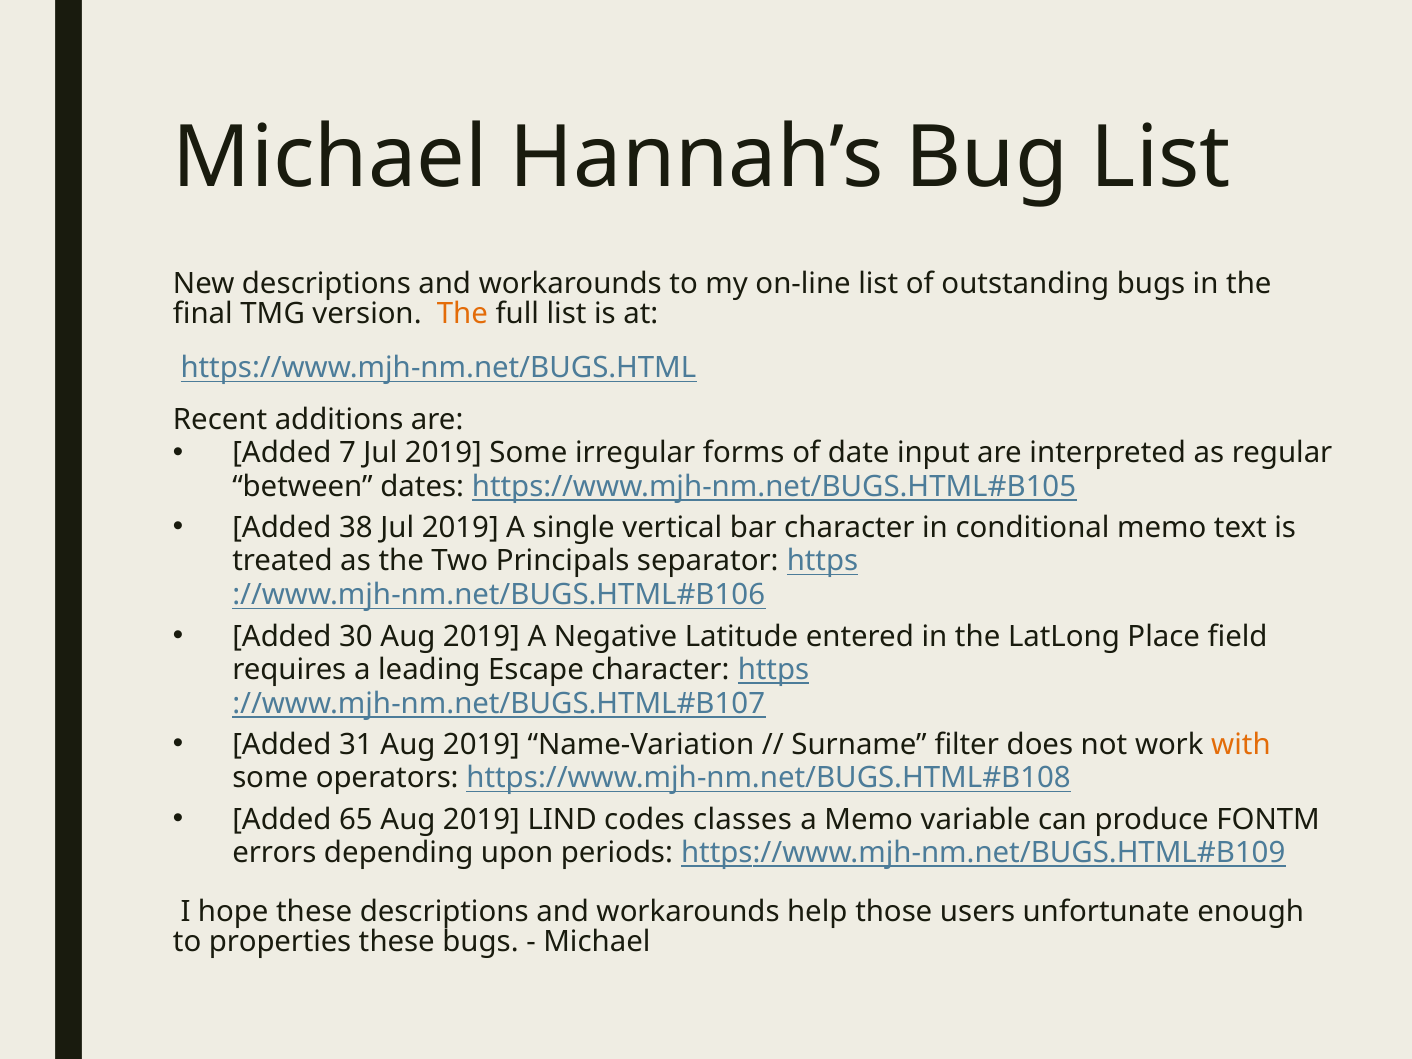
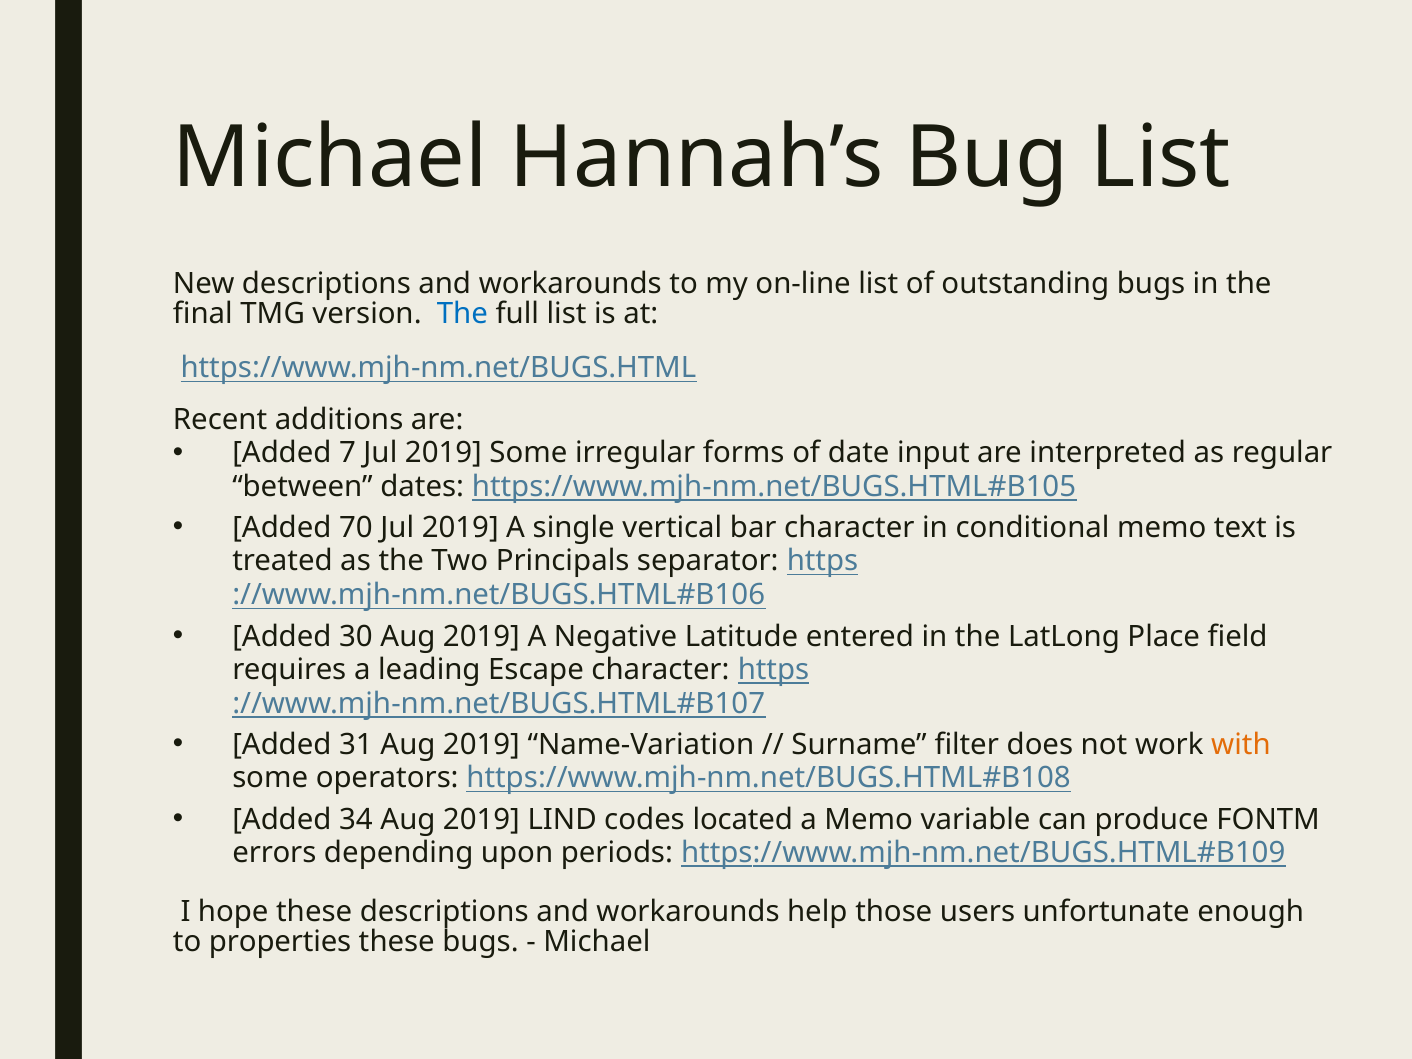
The colour: orange -> blue (462, 314)
38: 38 -> 70 (356, 528)
65: 65 -> 34 (356, 819)
classes: classes -> located (743, 819)
